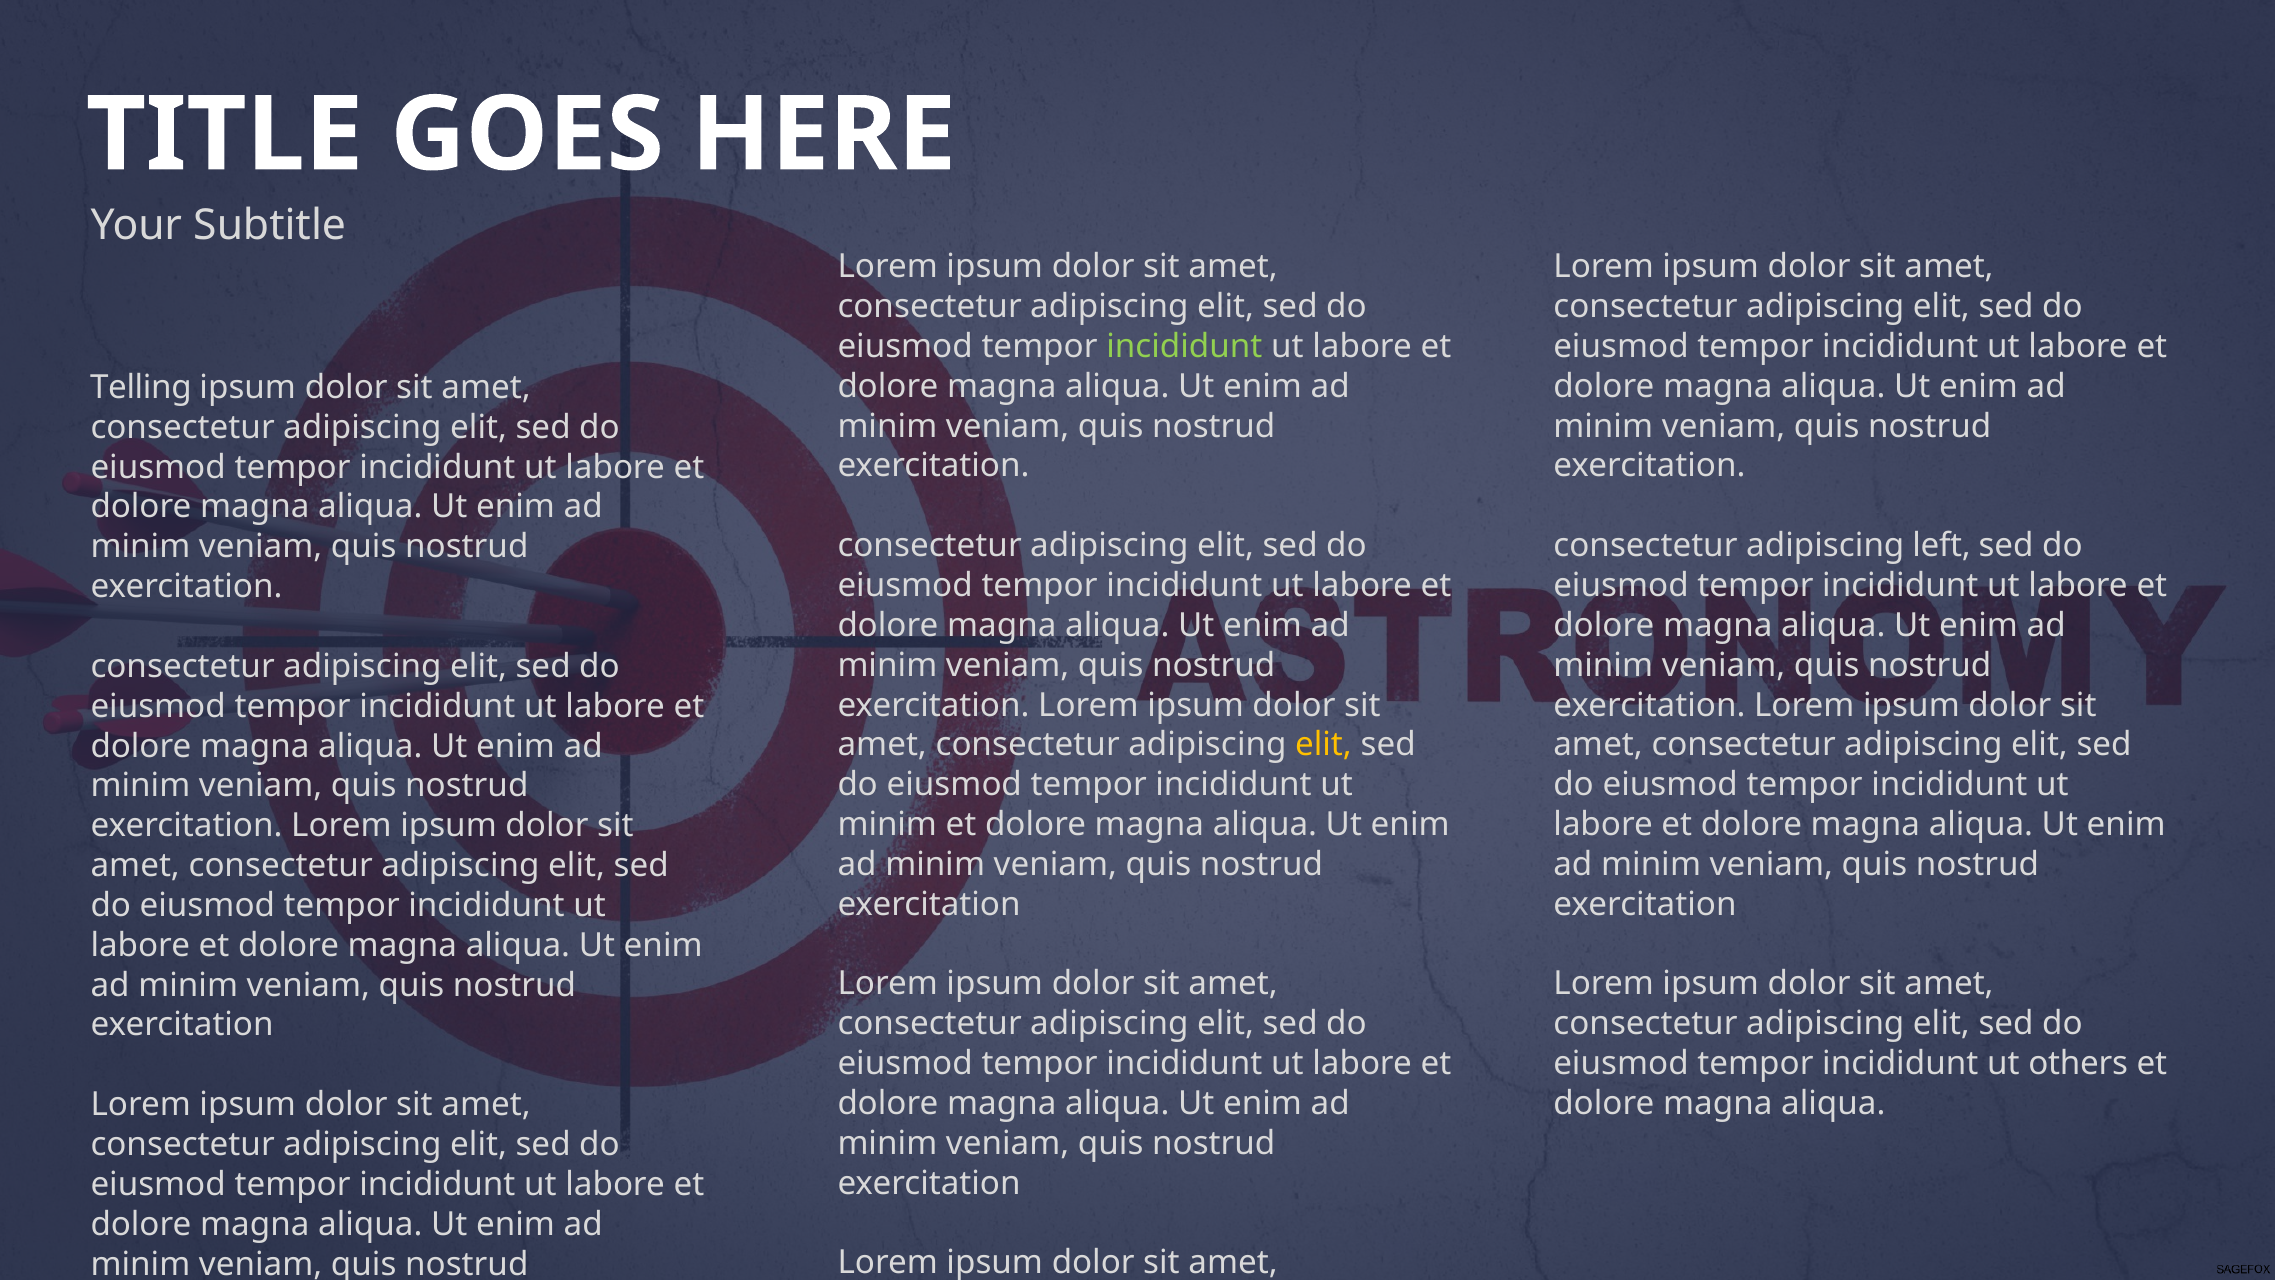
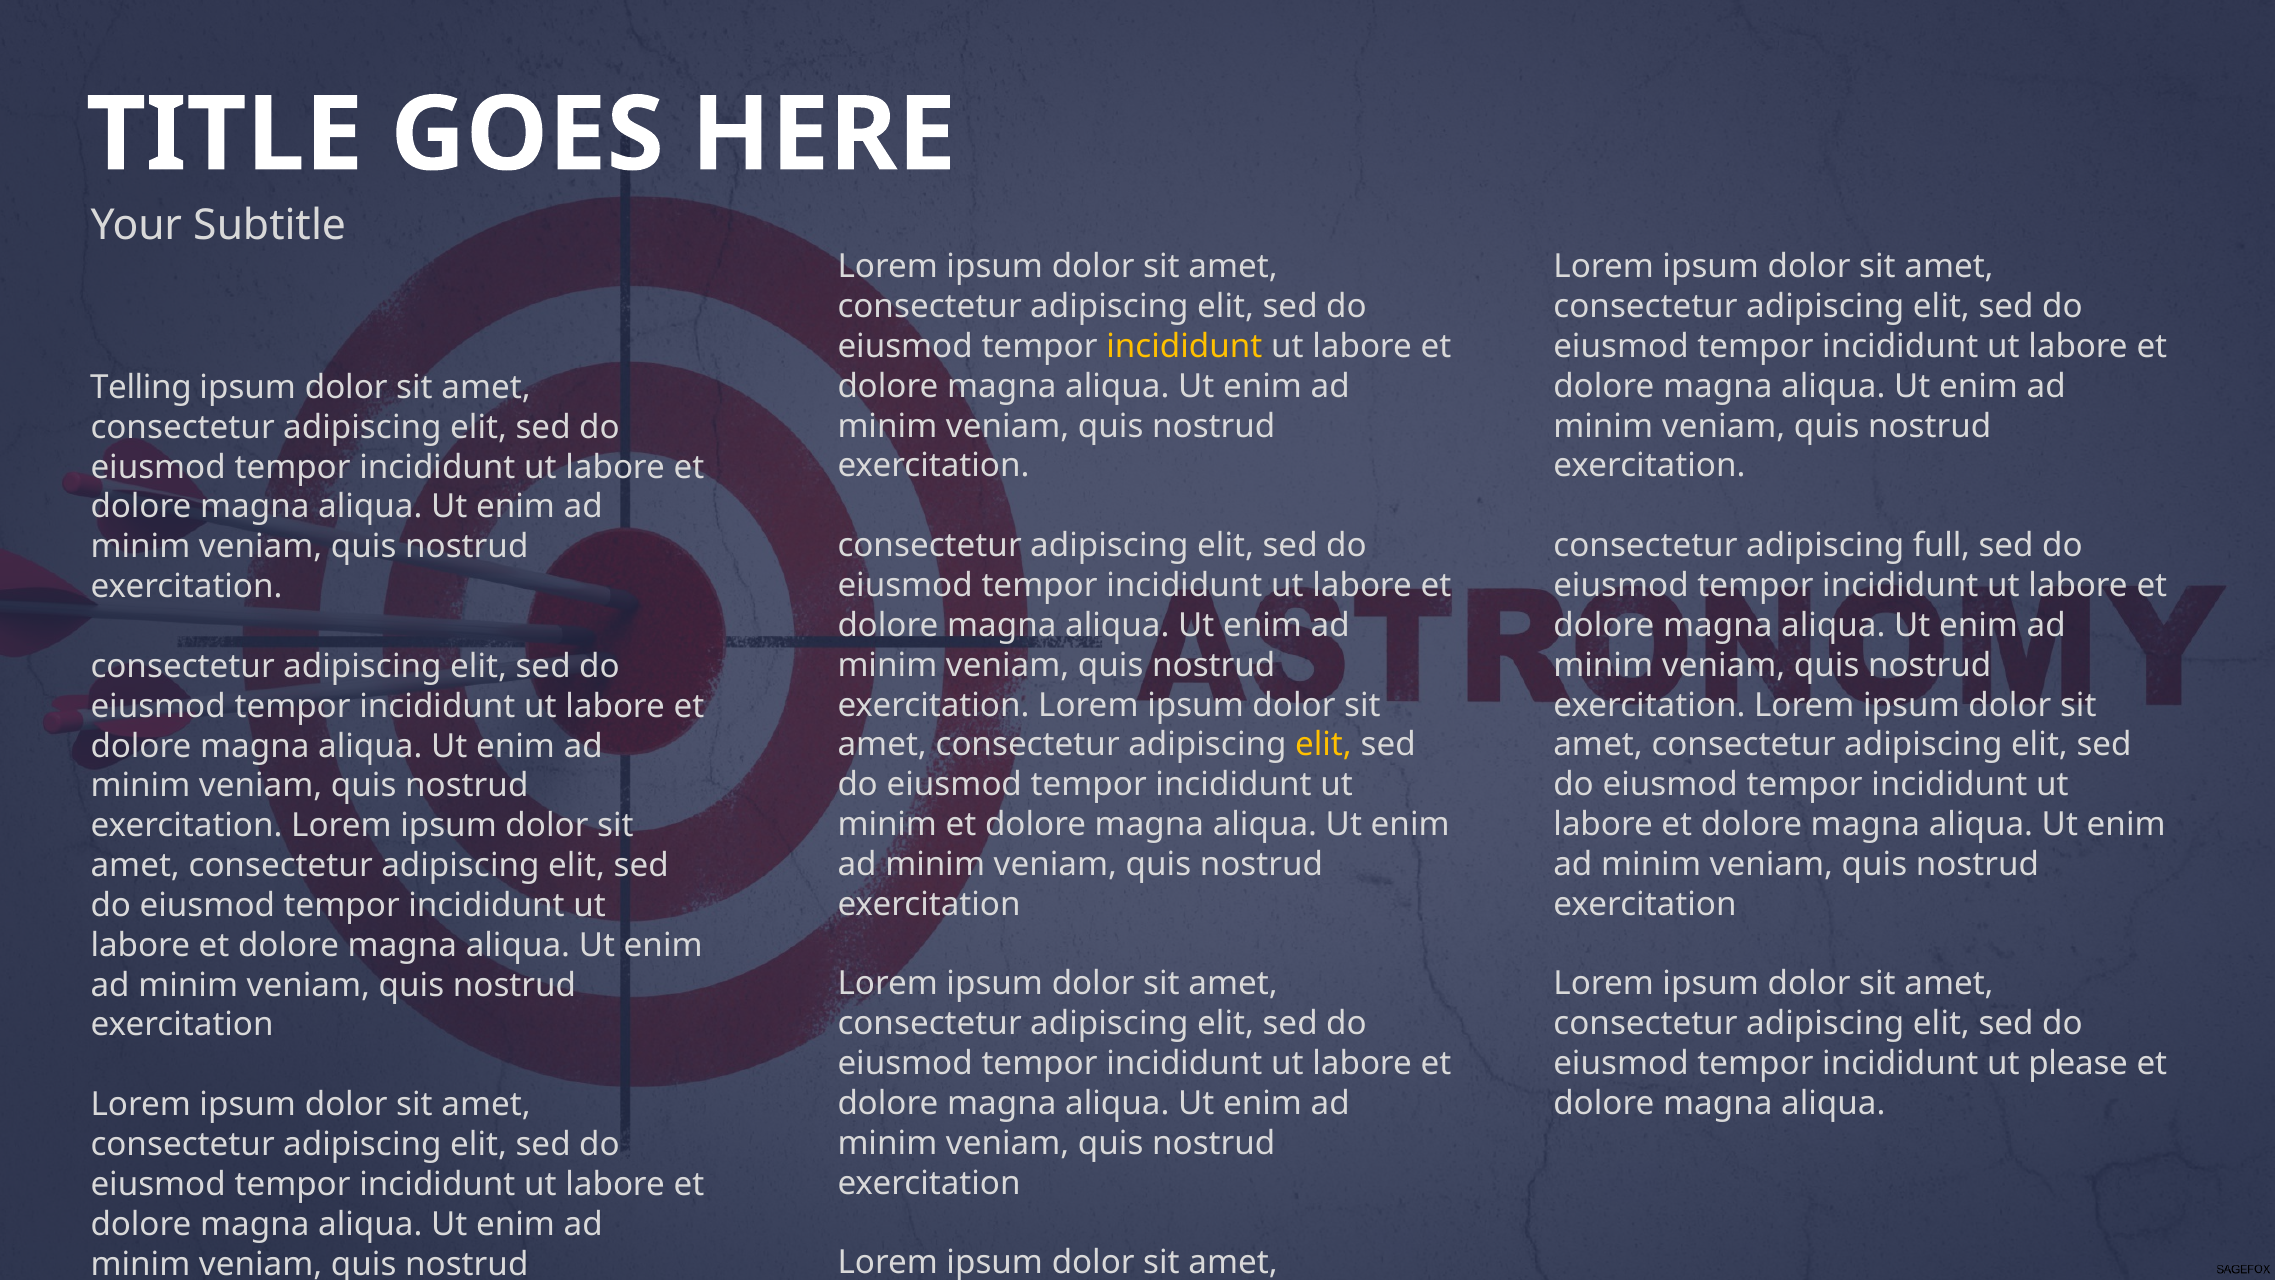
incididunt colour: light green -> yellow (1184, 346)
left: left -> full (1942, 546)
others: others -> please (2078, 1063)
